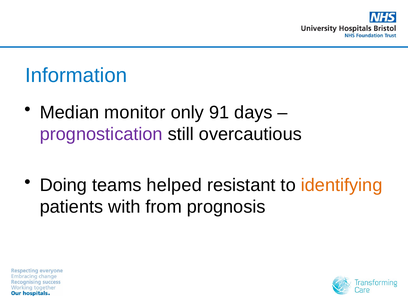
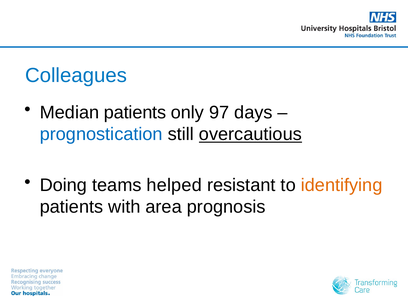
Information: Information -> Colleagues (76, 75)
Median monitor: monitor -> patients (135, 113)
91: 91 -> 97 (219, 113)
prognostication colour: purple -> blue (101, 134)
overcautious underline: none -> present (250, 134)
from: from -> area (164, 207)
